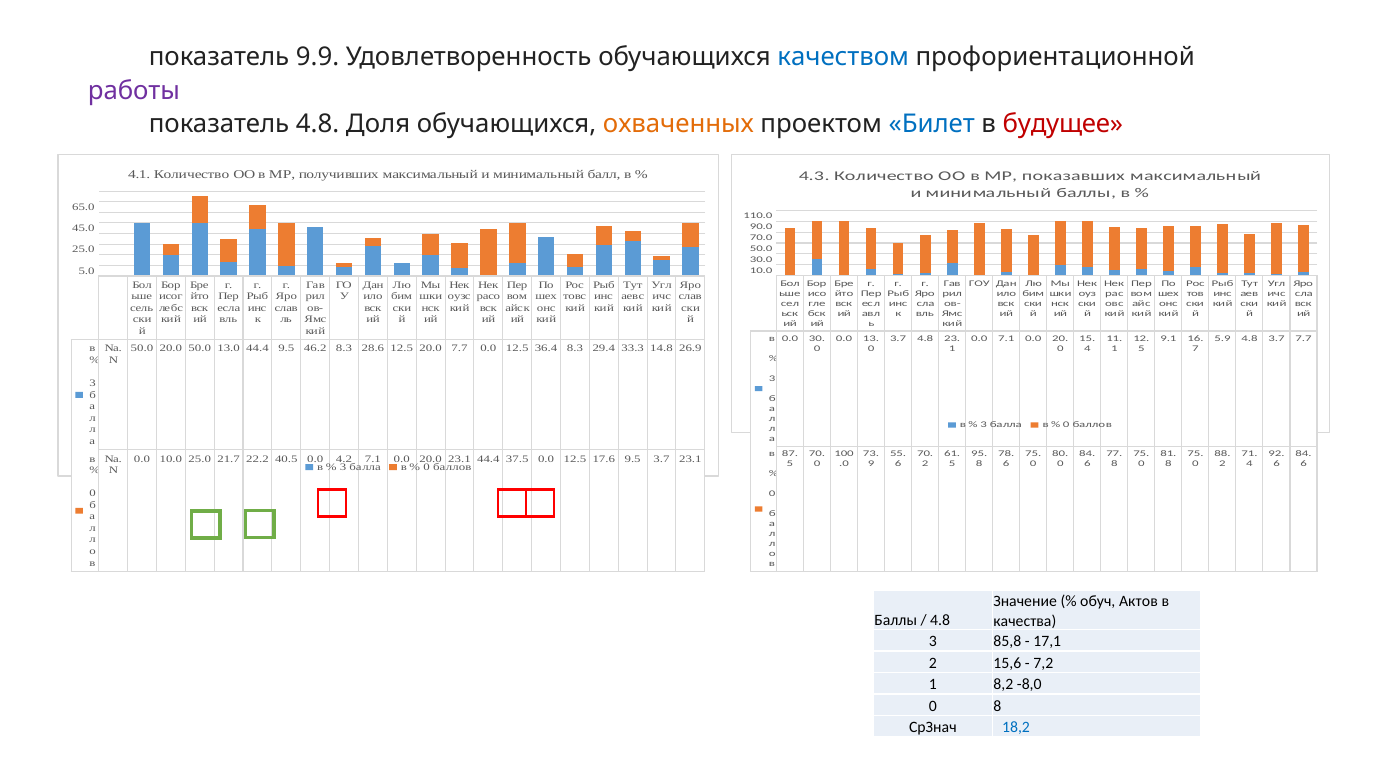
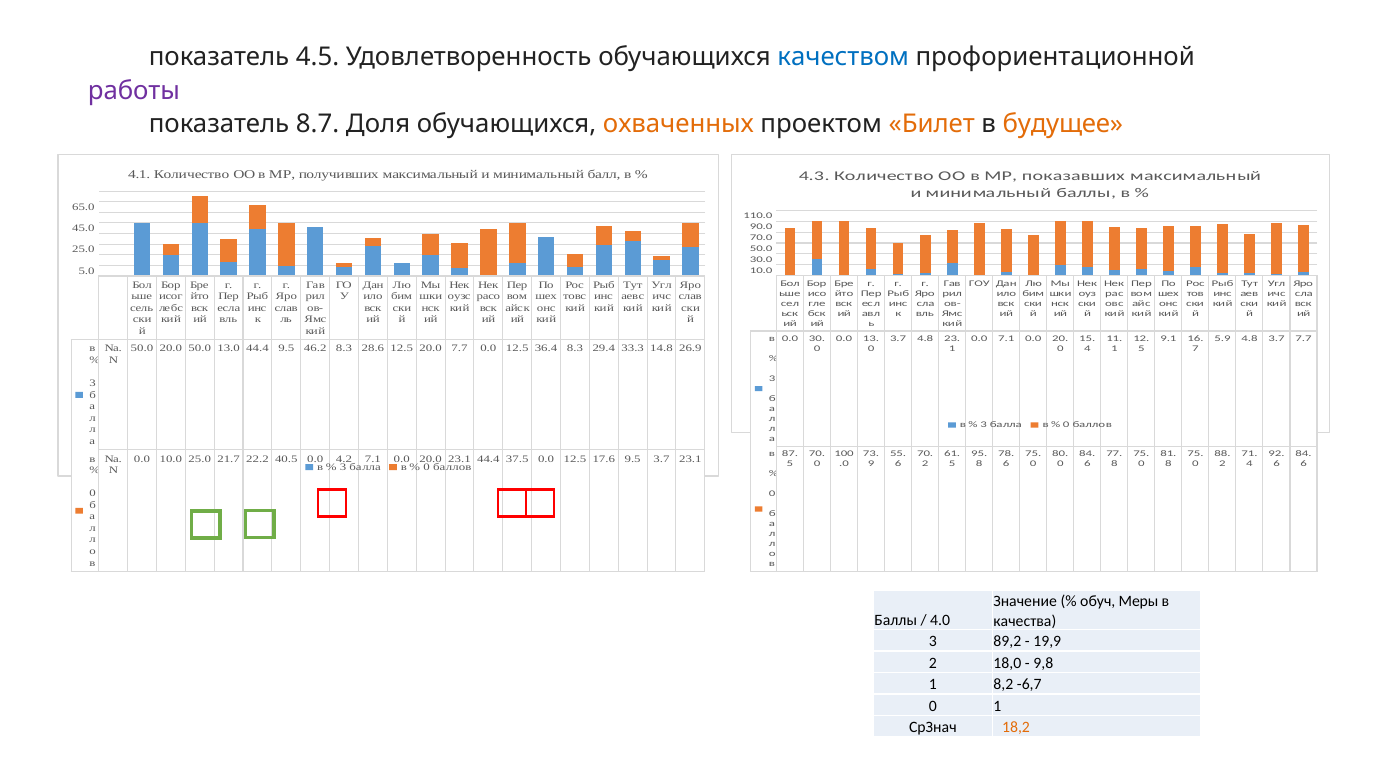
9.9: 9.9 -> 4.5 (318, 57)
показатель 4.8: 4.8 -> 8.7 (318, 124)
Билет colour: blue -> orange (932, 124)
будущее colour: red -> orange (1063, 124)
Актов: Актов -> Меры (1139, 601)
4.8: 4.8 -> 4.0 (940, 620)
85,8: 85,8 -> 89,2 (1007, 641)
17,1: 17,1 -> 19,9 (1047, 641)
15,6: 15,6 -> 18,0 (1007, 663)
7,2: 7,2 -> 9,8 (1043, 663)
-8,0: -8,0 -> -6,7 (1029, 684)
0 8: 8 -> 1 (997, 706)
18,2 colour: blue -> orange (1016, 727)
